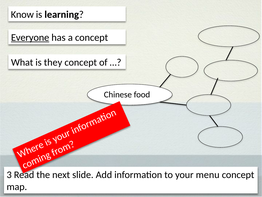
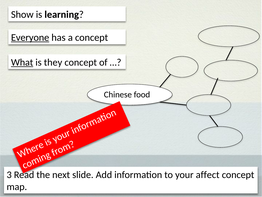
Know: Know -> Show (22, 15)
What underline: none -> present (22, 62)
menu: menu -> affect (208, 174)
